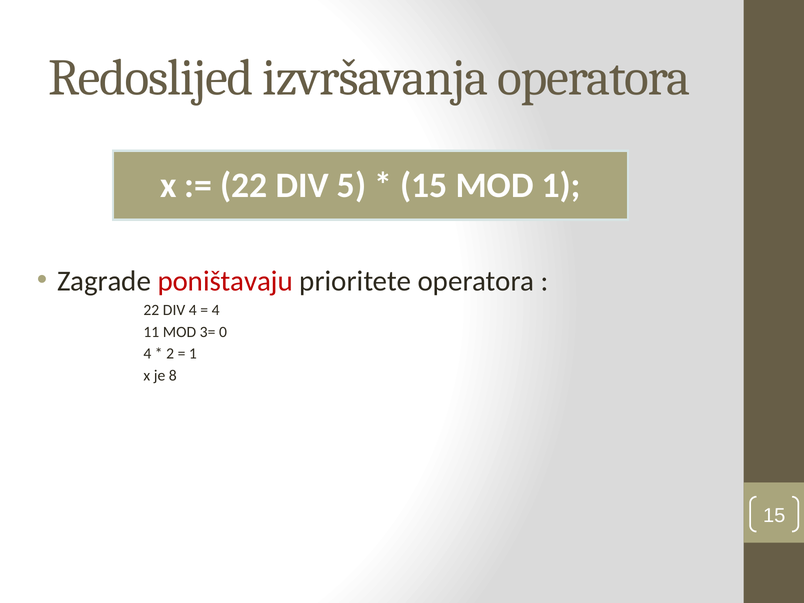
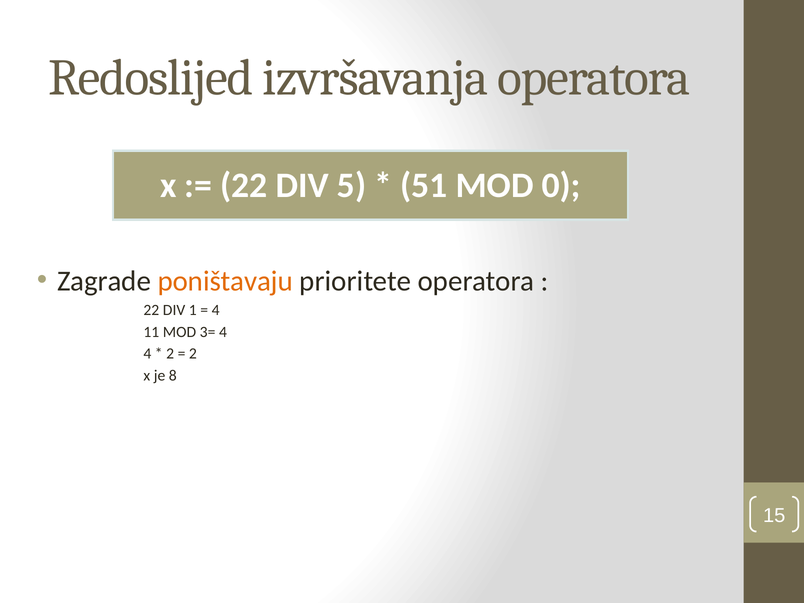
15: 15 -> 51 (424, 186)
MOD 1: 1 -> 0 (561, 186)
poništavaju colour: red -> orange (225, 281)
DIV 4: 4 -> 1 (193, 310)
3= 0: 0 -> 4 (223, 332)
1: 1 -> 2 (193, 354)
